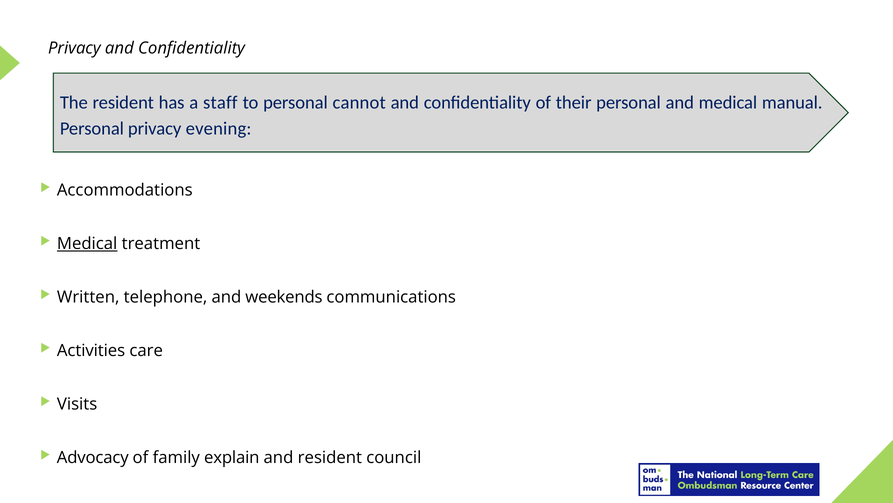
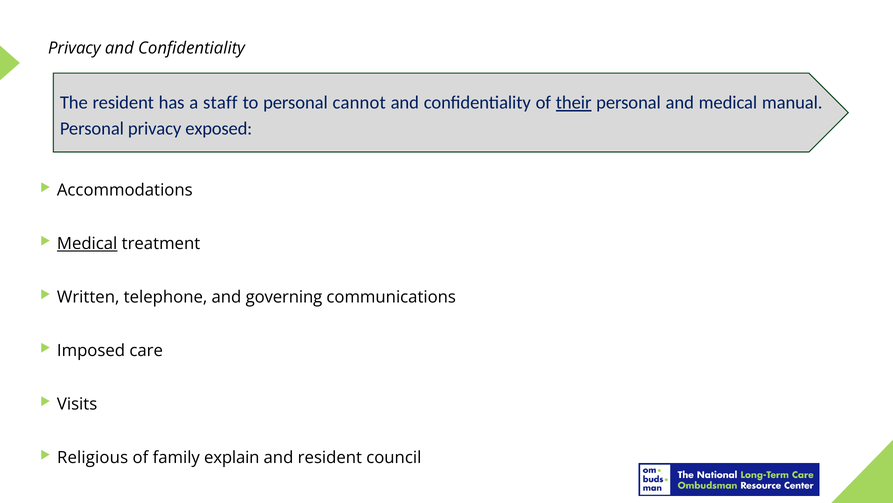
their underline: none -> present (574, 103)
evening: evening -> exposed (219, 128)
weekends: weekends -> governing (284, 297)
Activities: Activities -> Imposed (91, 350)
Advocacy: Advocacy -> Religious (93, 457)
